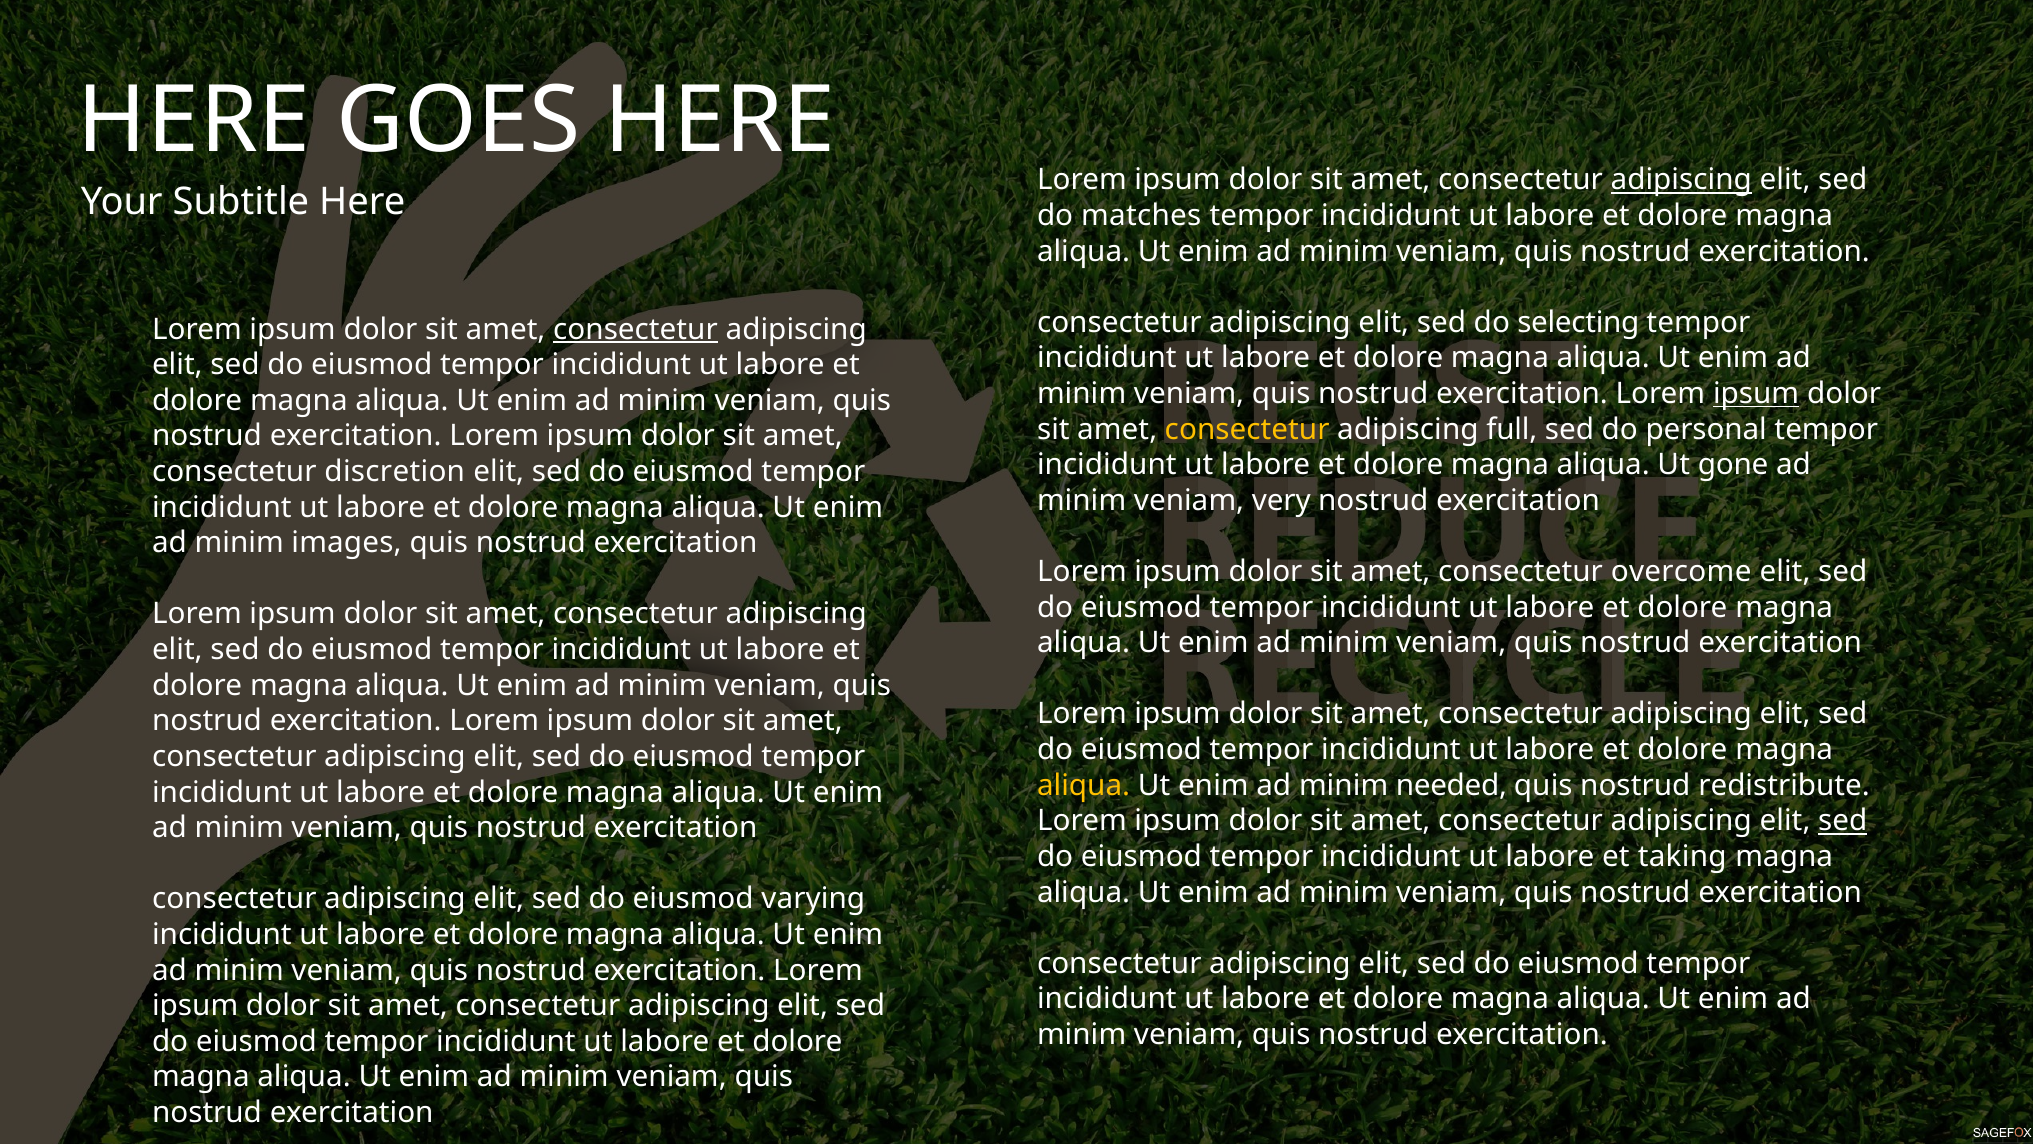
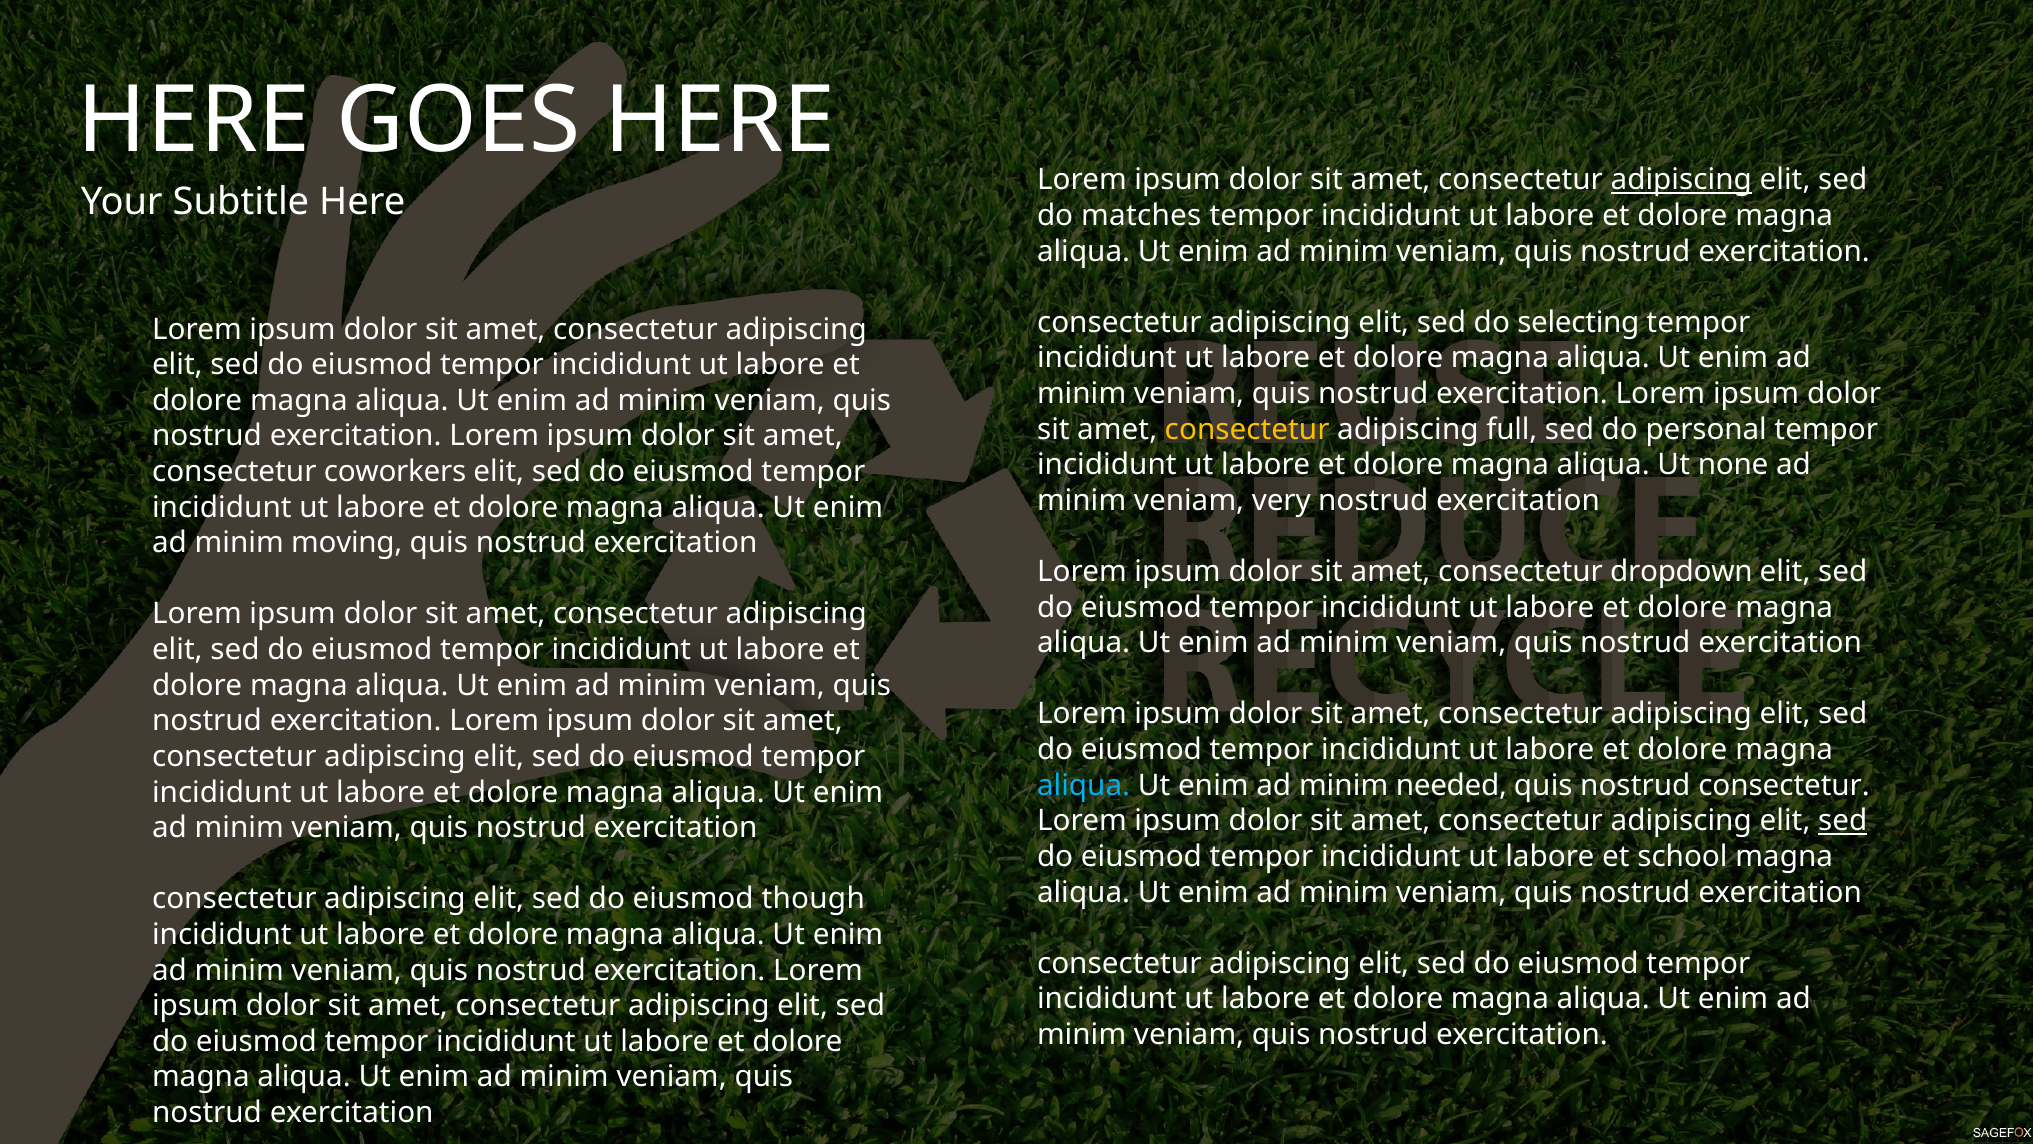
consectetur underline: present -> none (635, 329)
ipsum underline: present -> none (1756, 394)
gone: gone -> none (1733, 465)
discretion: discretion -> coworkers (395, 472)
images: images -> moving (347, 543)
overcome: overcome -> dropdown (1681, 572)
aliqua colour: yellow -> light blue (1084, 785)
nostrud redistribute: redistribute -> consectetur (1784, 785)
taking: taking -> school (1682, 856)
varying: varying -> though (813, 899)
